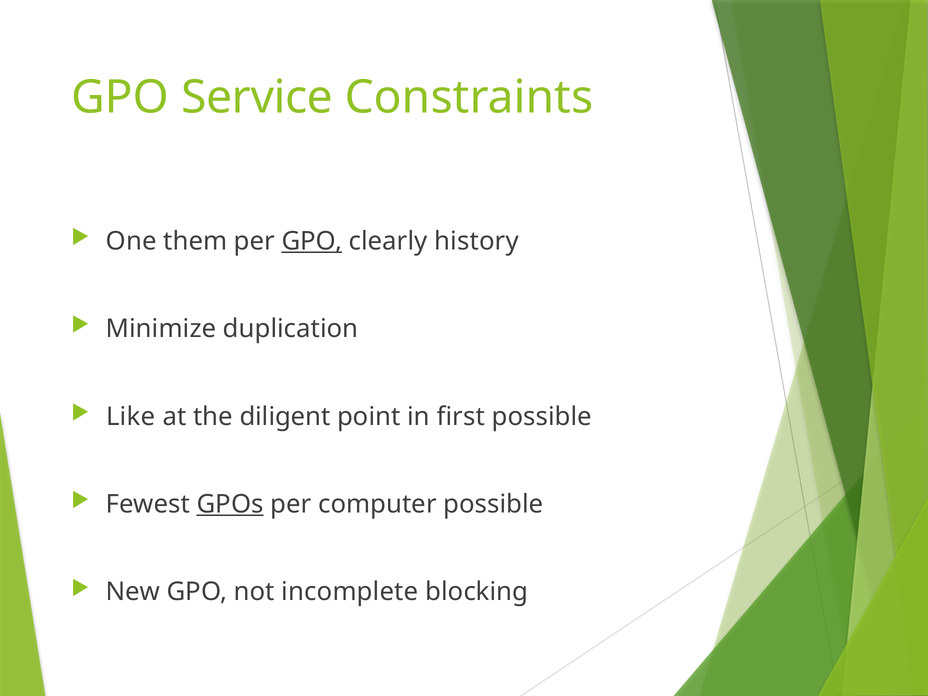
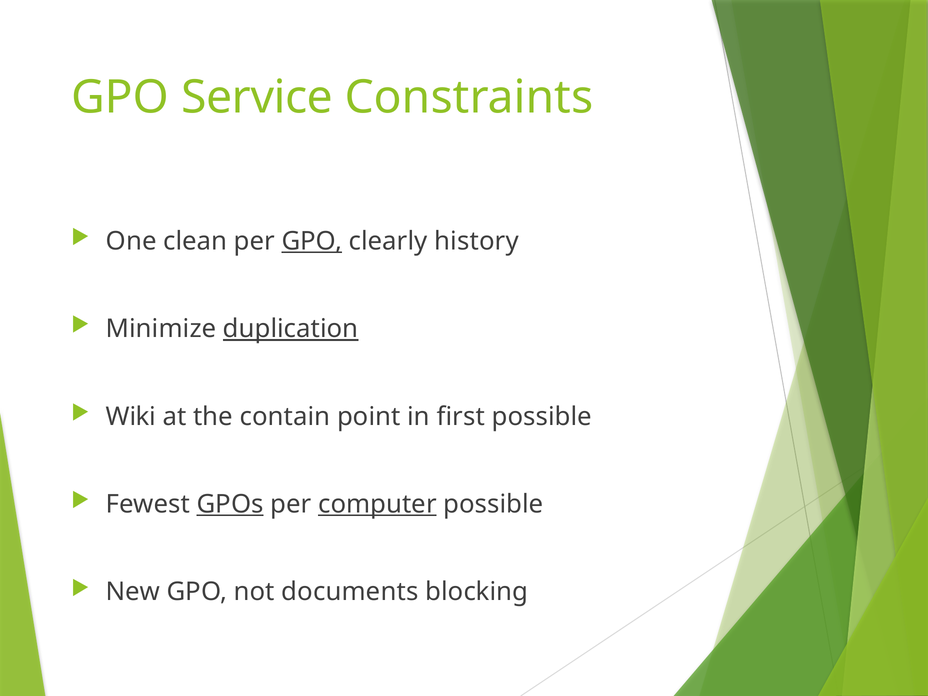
them: them -> clean (195, 241)
duplication underline: none -> present (291, 329)
Like: Like -> Wiki (131, 417)
diligent: diligent -> contain (285, 417)
computer underline: none -> present (377, 504)
incomplete: incomplete -> documents (350, 592)
